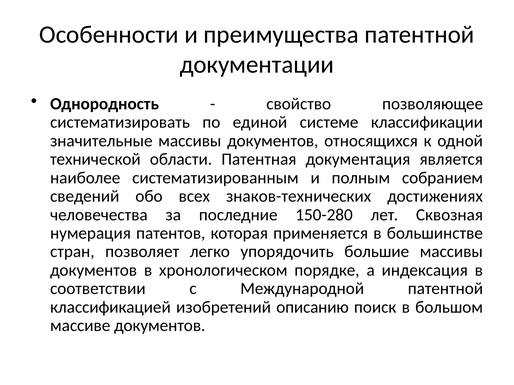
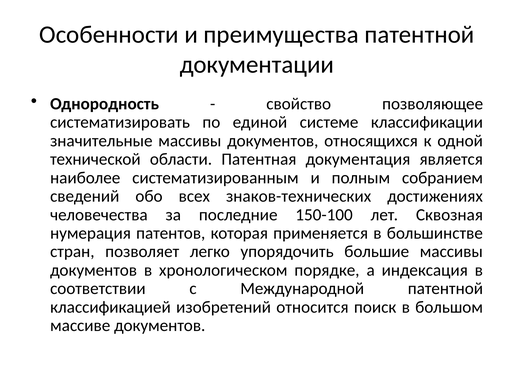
150-280: 150-280 -> 150-100 (324, 215)
описанию: описанию -> относится (312, 307)
